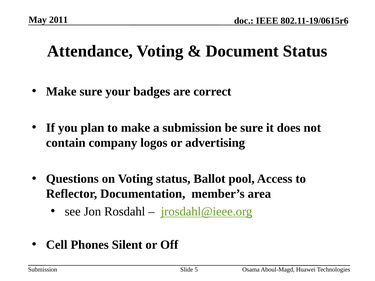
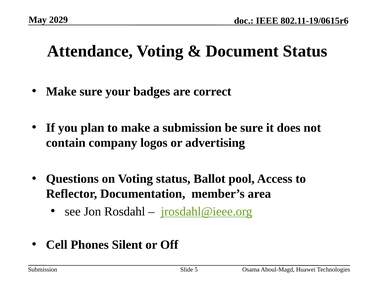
2011: 2011 -> 2029 (59, 20)
